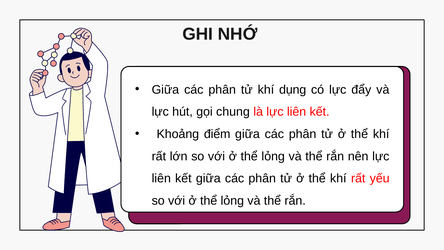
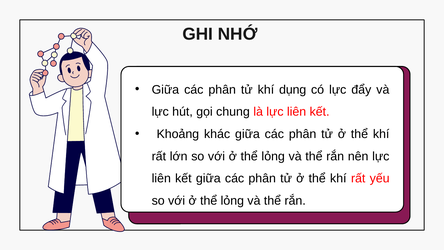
điểm: điểm -> khác (217, 134)
